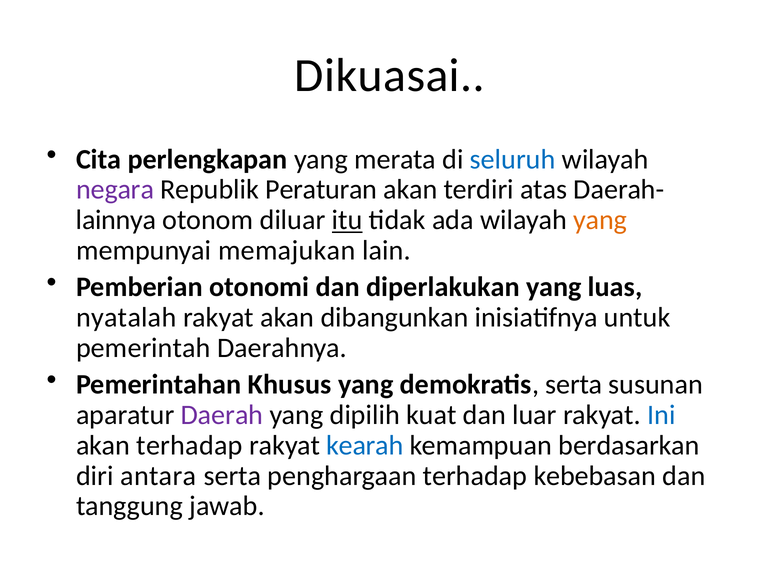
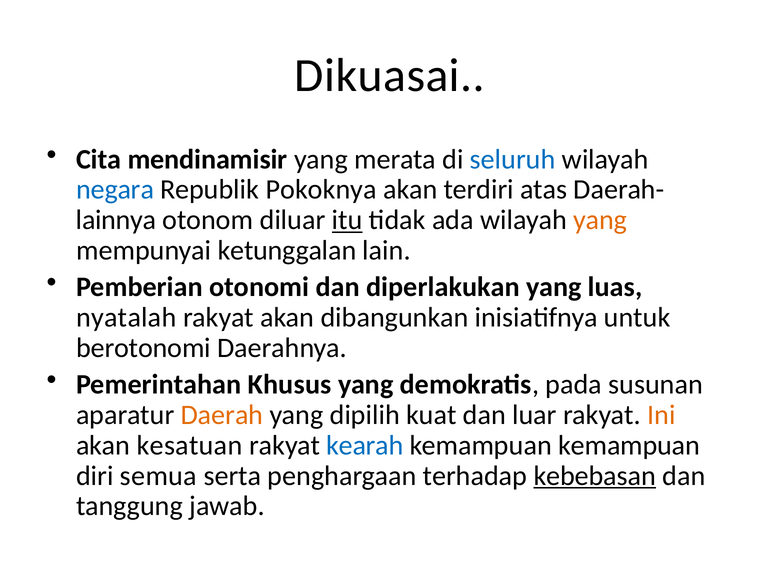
perlengkapan: perlengkapan -> mendinamisir (208, 159)
negara colour: purple -> blue (115, 190)
Peraturan: Peraturan -> Pokoknya (321, 190)
memajukan: memajukan -> ketunggalan (287, 250)
pemerintah: pemerintah -> berotonomi (143, 348)
demokratis serta: serta -> pada (574, 385)
Daerah colour: purple -> orange (222, 415)
Ini colour: blue -> orange (661, 415)
akan terhadap: terhadap -> kesatuan (190, 445)
kemampuan berdasarkan: berdasarkan -> kemampuan (629, 445)
antara: antara -> semua (158, 476)
kebebasan underline: none -> present (595, 476)
